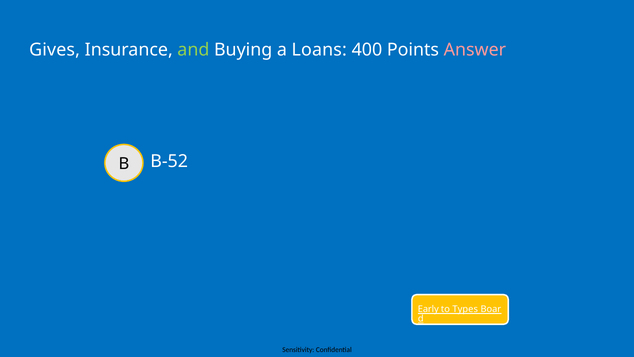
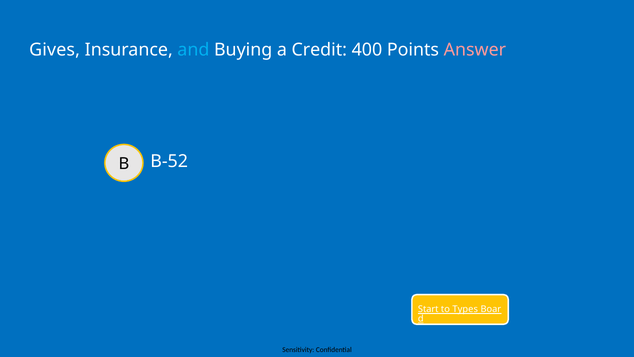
and colour: light green -> light blue (193, 50)
Loans: Loans -> Credit (319, 50)
Early: Early -> Start (428, 309)
